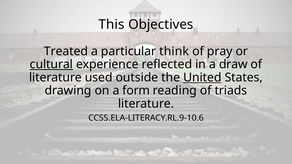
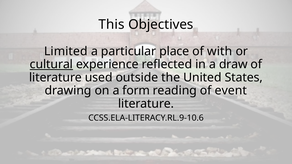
Treated: Treated -> Limited (66, 51)
think: think -> place (174, 51)
pray: pray -> with (220, 51)
United underline: present -> none (202, 78)
triads: triads -> event (231, 91)
